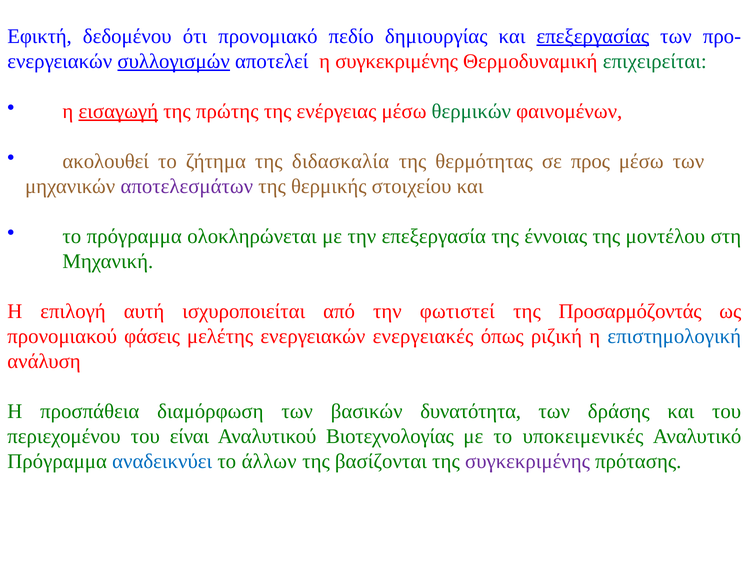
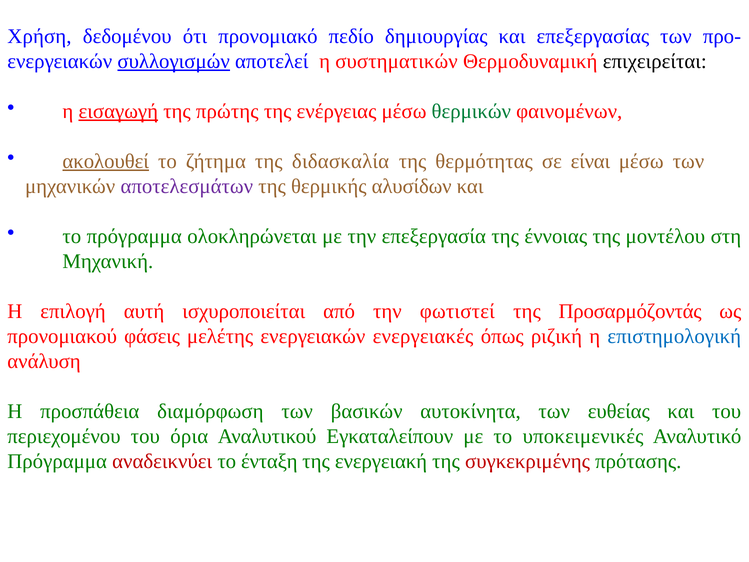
Εφικτή: Εφικτή -> Χρήση (39, 36)
επεξεργασίας underline: present -> none (593, 36)
η συγκεκριμένης: συγκεκριμένης -> συστηματικών (396, 61)
επιχειρείται colour: green -> black (655, 61)
ακολουθεί underline: none -> present (106, 161)
προς: προς -> είναι (590, 161)
στοιχείου: στοιχείου -> αλυσίδων (412, 186)
δυνατότητα: δυνατότητα -> αυτοκίνητα (471, 411)
δράσης: δράσης -> ευθείας (619, 411)
είναι: είναι -> όρια (189, 436)
Βιοτεχνολογίας: Βιοτεχνολογίας -> Εγκαταλείπουν (390, 436)
αναδεικνύει colour: blue -> red (162, 461)
άλλων: άλλων -> ένταξη (269, 461)
βασίζονται: βασίζονται -> ενεργειακή (381, 461)
συγκεκριμένης colour: purple -> red (527, 461)
